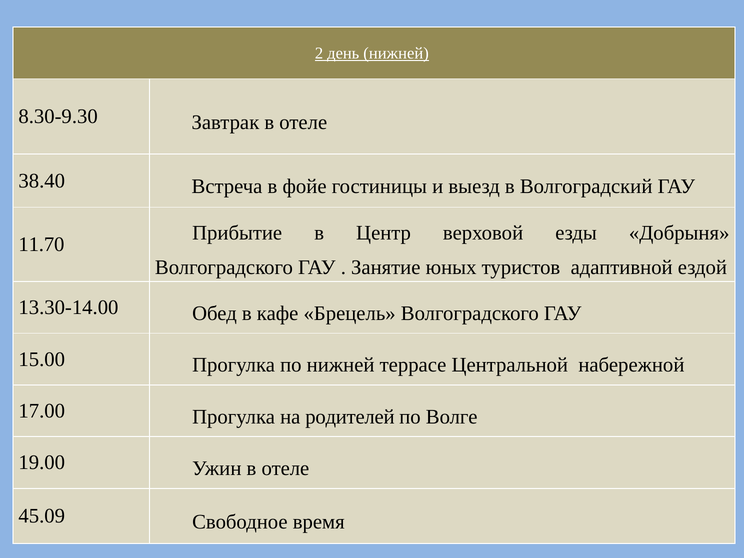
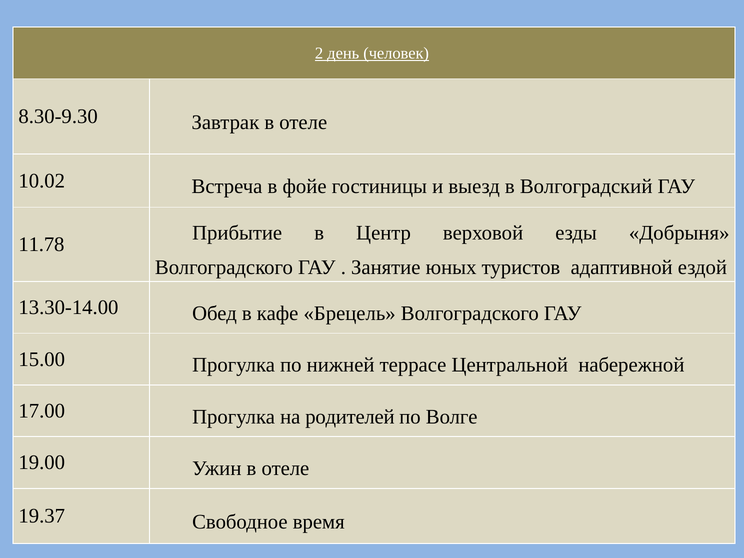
день нижней: нижней -> человек (396, 53)
38.40: 38.40 -> 10.02 (42, 181)
11.70: 11.70 -> 11.78 (41, 245)
45.09: 45.09 -> 19.37 (42, 516)
